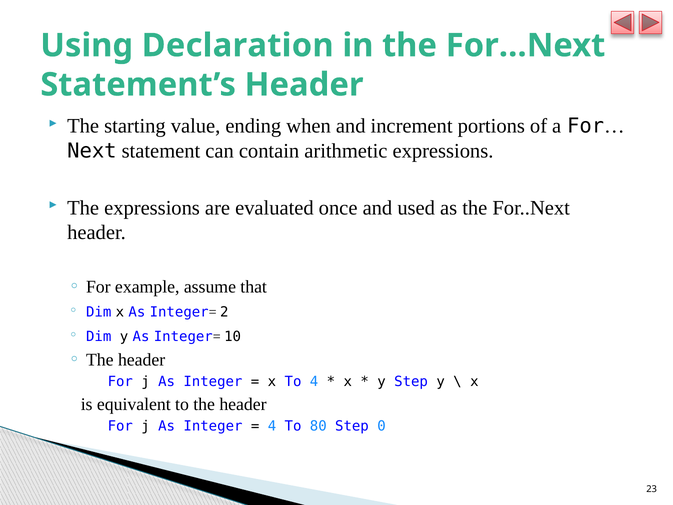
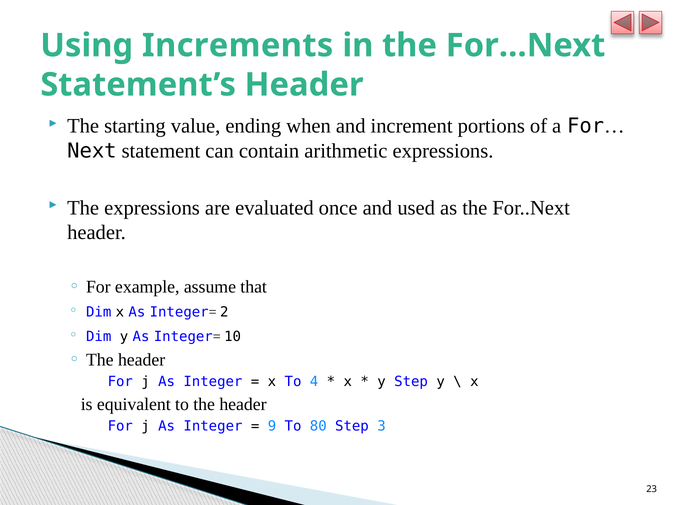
Declaration: Declaration -> Increments (238, 45)
4: 4 -> 9 (272, 426)
0: 0 -> 3 (382, 426)
